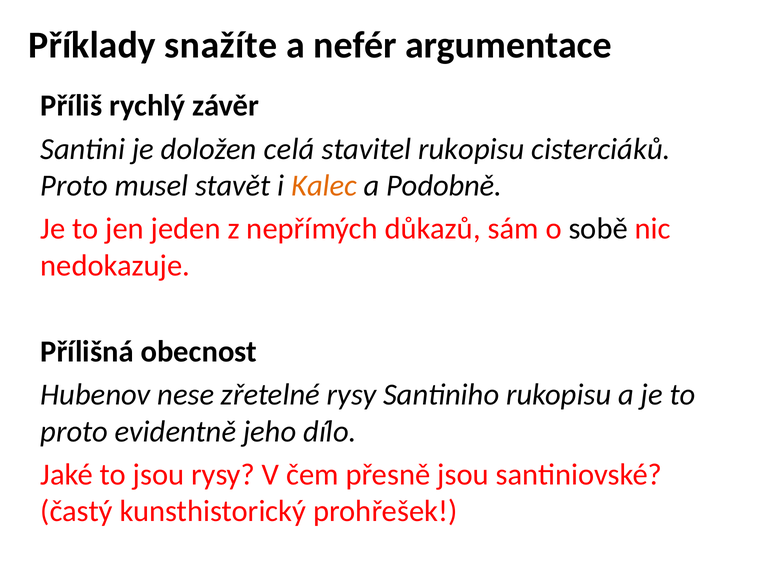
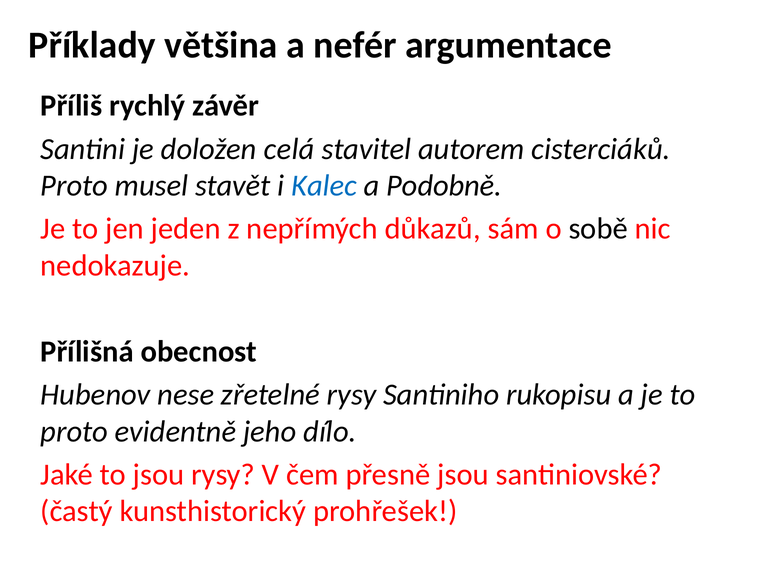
snažíte: snažíte -> většina (221, 45)
stavitel rukopisu: rukopisu -> autorem (471, 149)
Kalec colour: orange -> blue (324, 185)
